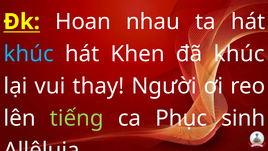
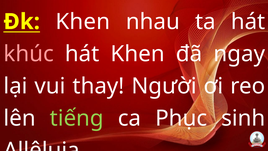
Hoan: Hoan -> Khen (83, 22)
khúc colour: light blue -> pink (29, 54)
đã khúc: khúc -> ngay (239, 54)
